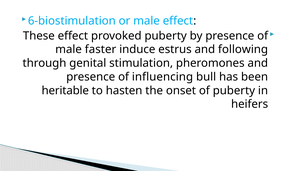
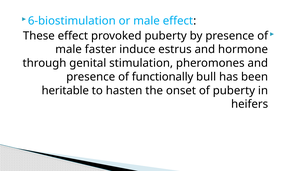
following: following -> hormone (243, 50)
influencing: influencing -> functionally (163, 77)
